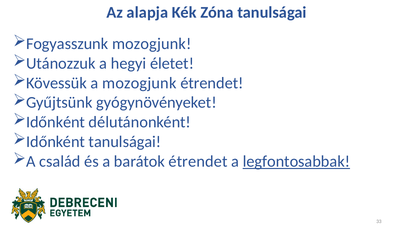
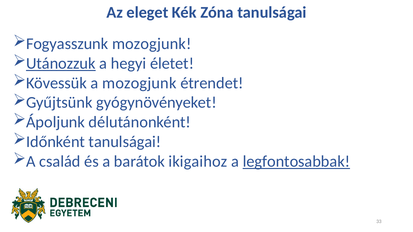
alapja: alapja -> eleget (147, 12)
Utánozzuk underline: none -> present (61, 64)
Időnként: Időnként -> Ápoljunk (56, 122)
barátok étrendet: étrendet -> ikigaihoz (198, 162)
